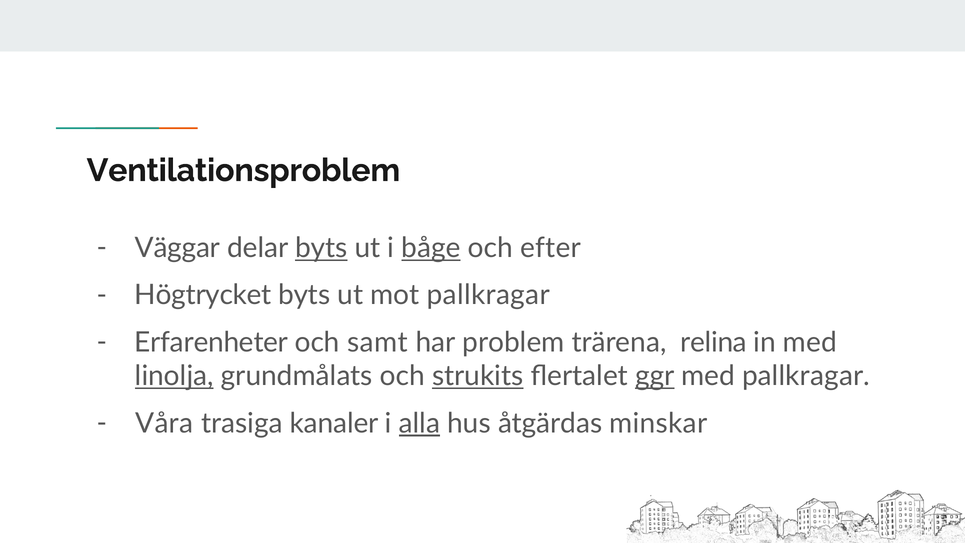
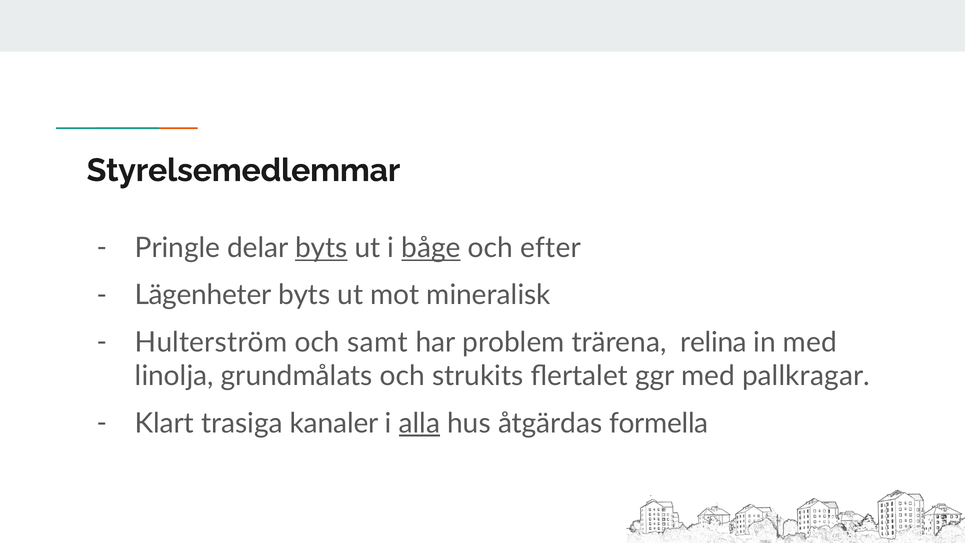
Ventilationsproblem: Ventilationsproblem -> Styrelsemedlemmar (243, 170)
Väggar: Väggar -> Pringle (177, 248)
Högtrycket: Högtrycket -> Lägenheter (203, 295)
mot pallkragar: pallkragar -> mineralisk (489, 295)
Erfarenheter: Erfarenheter -> Hulterström (211, 342)
linolja underline: present -> none (174, 376)
strukits underline: present -> none (478, 376)
ggr underline: present -> none (655, 376)
Våra: Våra -> Klart (164, 423)
minskar: minskar -> formella (659, 423)
